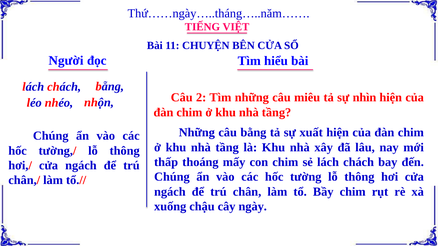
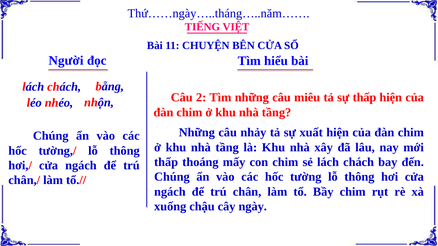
sự nhìn: nhìn -> thấp (364, 98)
bằng: bằng -> nhảy (253, 133)
